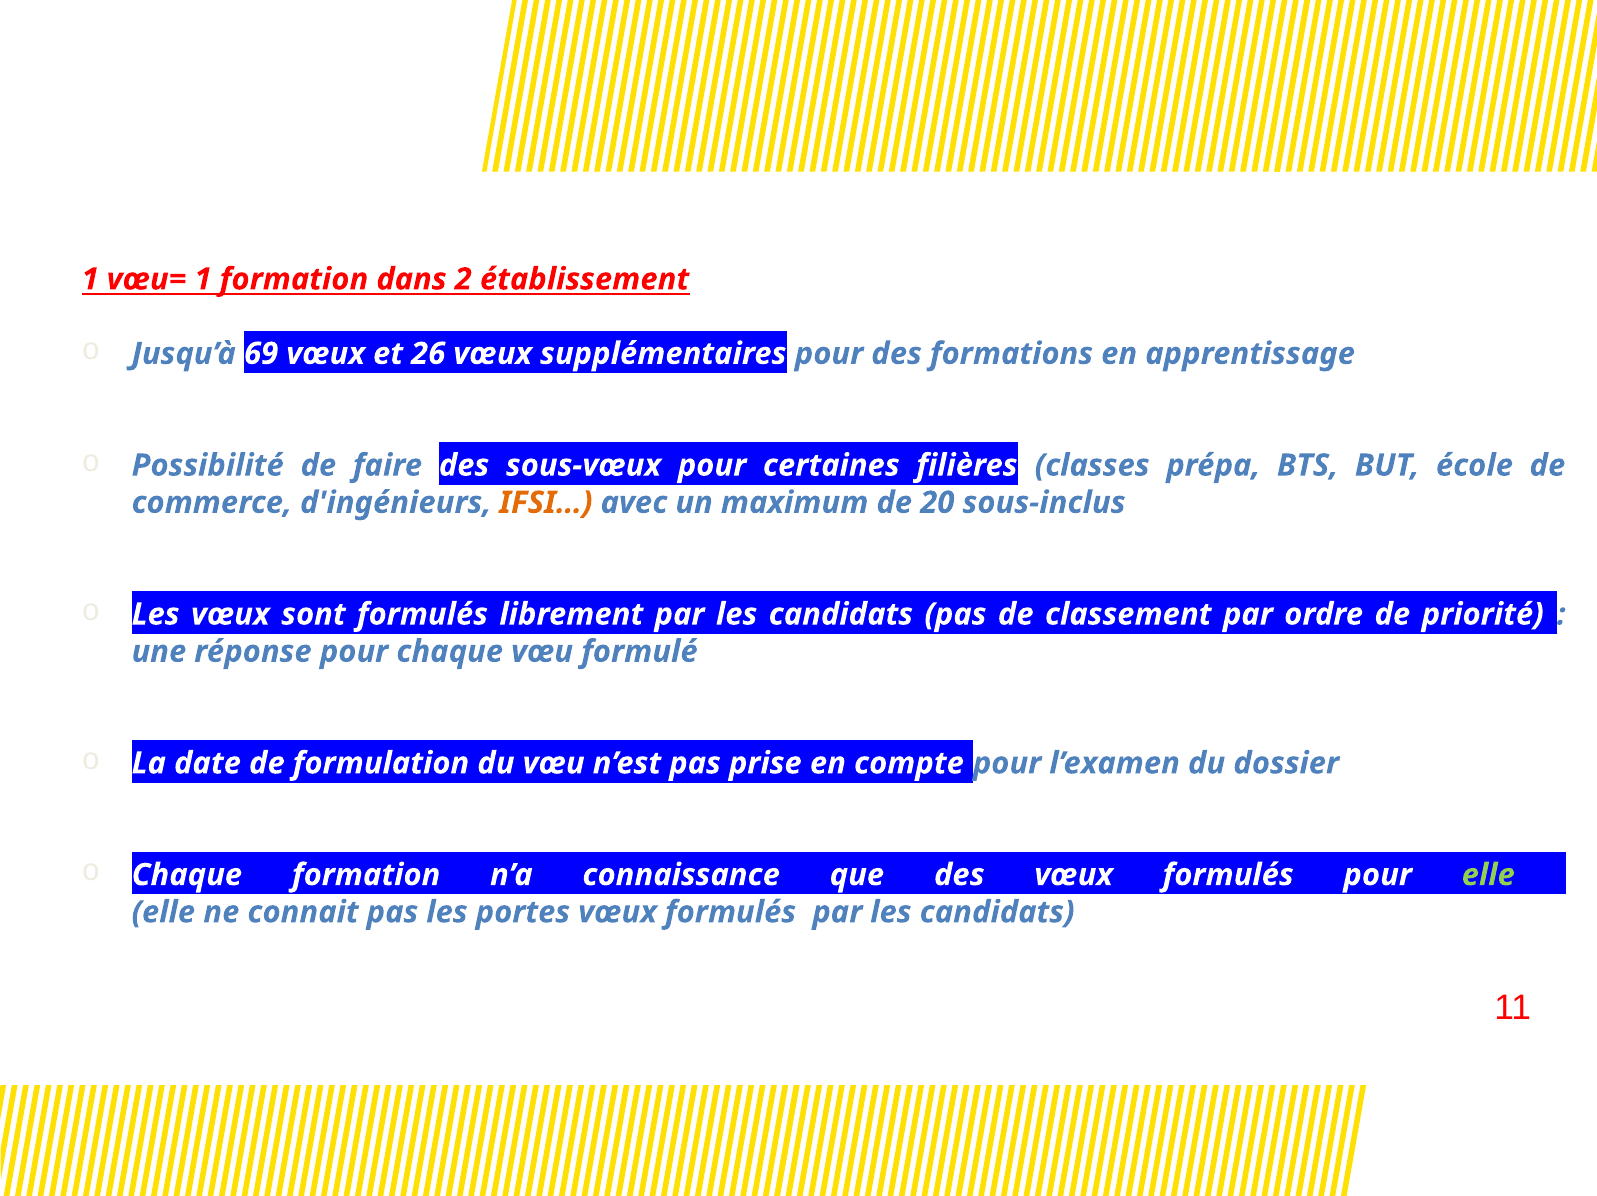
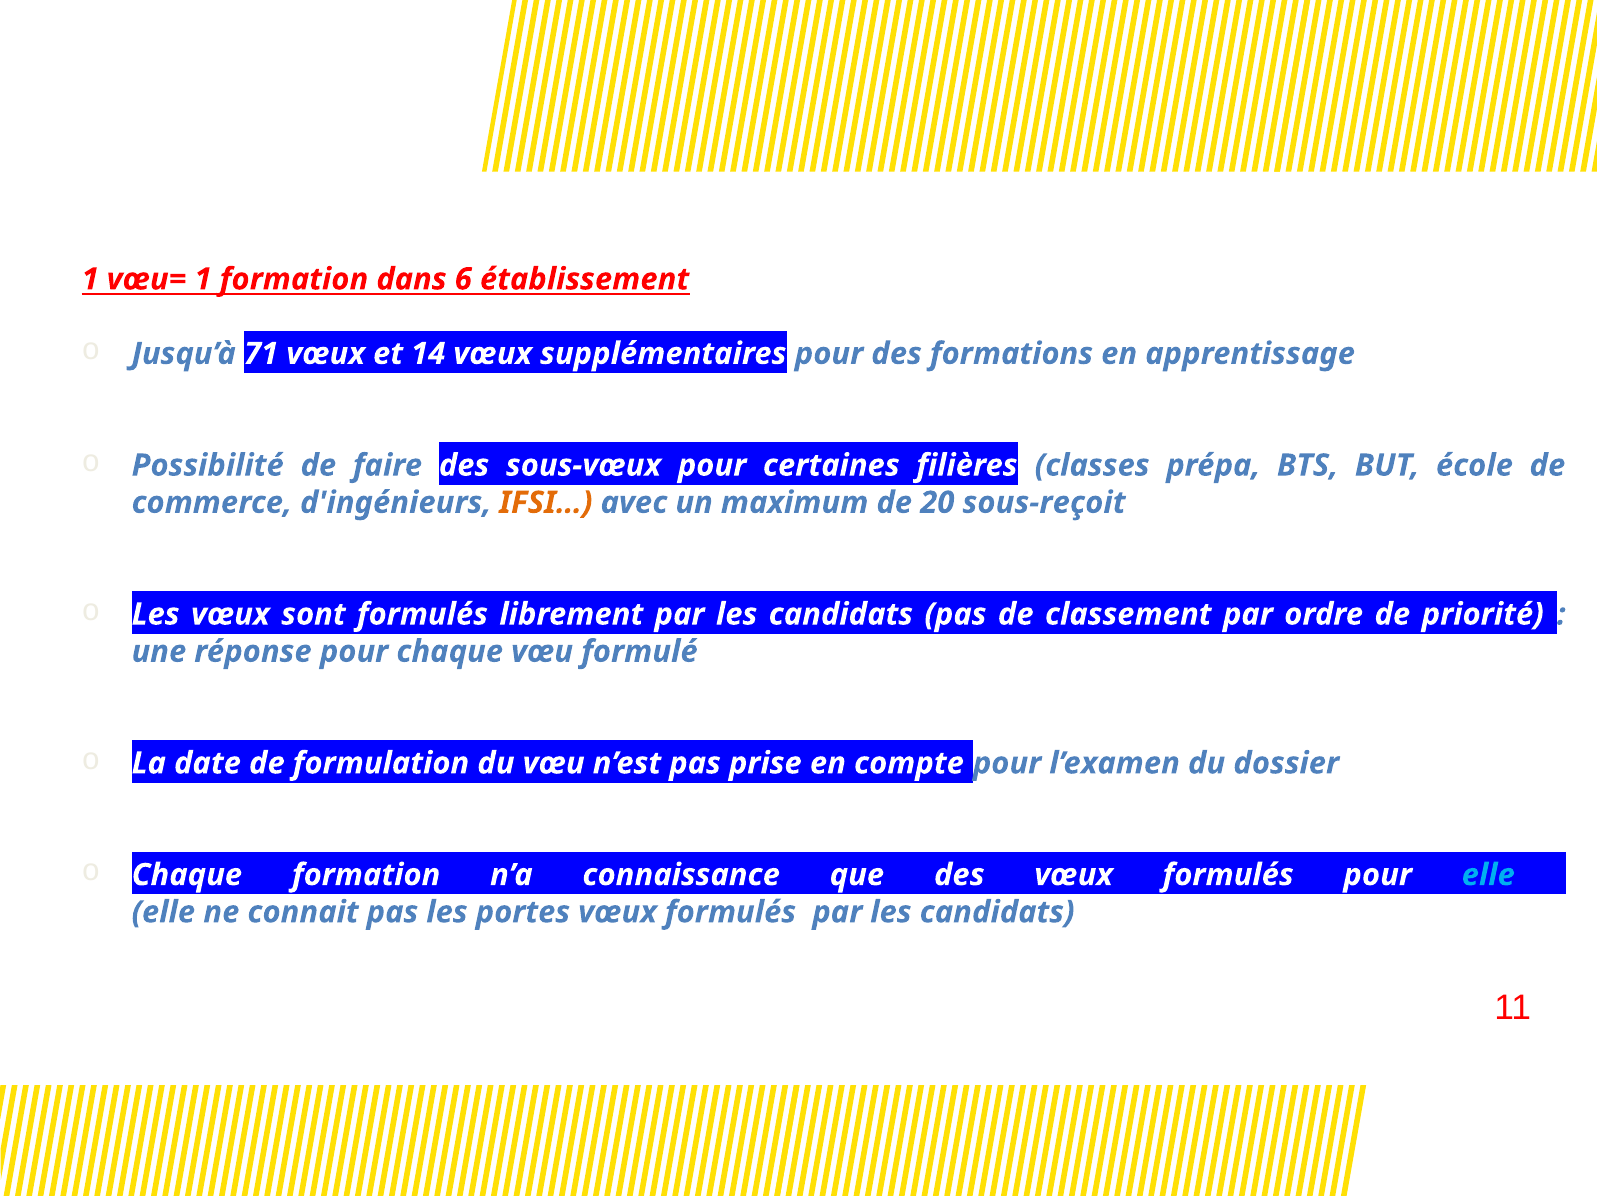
2: 2 -> 6 (463, 279)
69: 69 -> 71 (261, 354)
26: 26 -> 14 (428, 354)
sous-inclus: sous-inclus -> sous-reçoit (1044, 503)
elle colour: light green -> light blue (1488, 875)
